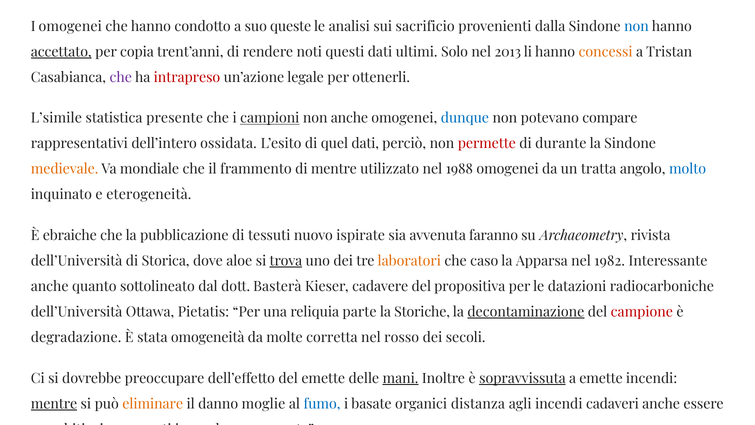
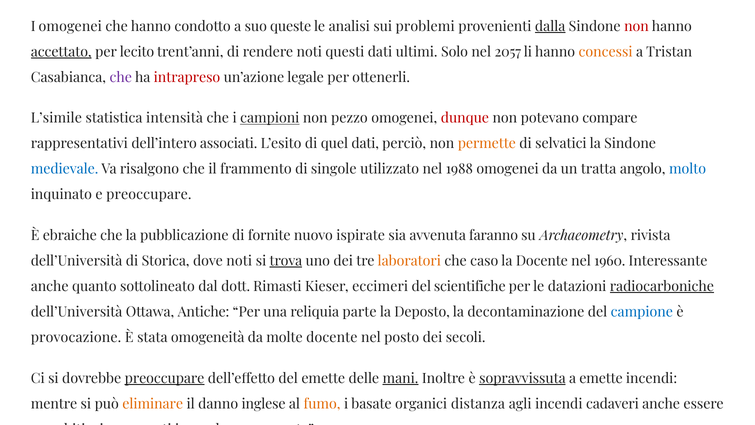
sacrificio: sacrificio -> problemi (425, 26)
dalla underline: none -> present (550, 26)
non colour: blue -> red (636, 26)
copia: copia -> lecito (137, 52)
2013: 2013 -> 2057 (508, 52)
presente: presente -> intensità (175, 118)
non anche: anche -> pezzo (349, 118)
dunque colour: blue -> red (465, 118)
ossidata: ossidata -> associati (229, 144)
permette colour: red -> orange (487, 144)
durante: durante -> selvatici (561, 144)
medievale colour: orange -> blue (65, 169)
mondiale: mondiale -> risalgono (150, 169)
di mentre: mentre -> singole (334, 169)
e eterogeneità: eterogeneità -> preoccupare (149, 195)
tessuti: tessuti -> fornite (269, 235)
dove aloe: aloe -> noti (239, 261)
la Apparsa: Apparsa -> Docente (542, 261)
1982: 1982 -> 1960 (610, 261)
Basterà: Basterà -> Rimasti (277, 286)
cadavere: cadavere -> eccimeri (380, 286)
propositiva: propositiva -> scientifiche (470, 286)
radiocarboniche underline: none -> present (662, 286)
Pietatis: Pietatis -> Antiche (204, 312)
Storiche: Storiche -> Deposto (422, 312)
decontaminazione underline: present -> none (526, 312)
campione colour: red -> blue (642, 312)
degradazione: degradazione -> provocazione (76, 337)
molte corretta: corretta -> docente (332, 337)
rosso: rosso -> posto (402, 337)
preoccupare underline: none -> present (165, 378)
mentre underline: present -> none (54, 404)
moglie: moglie -> inglese (264, 404)
fumo colour: blue -> orange (322, 404)
